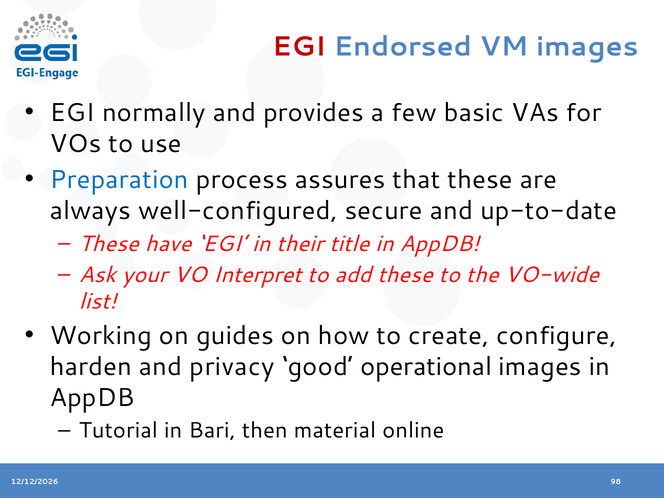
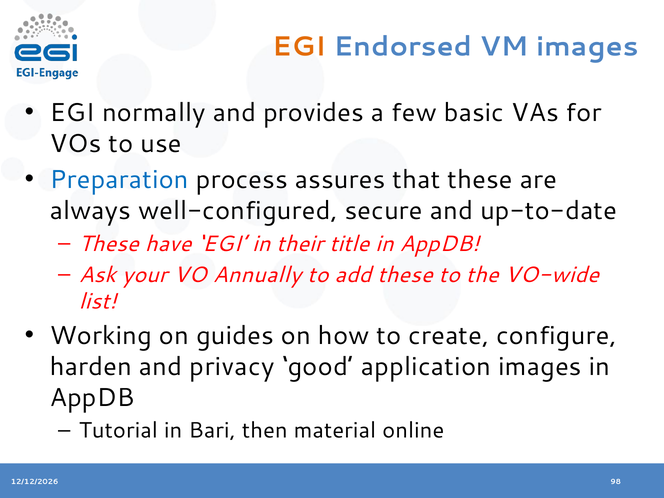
EGI colour: red -> orange (299, 46)
Interpret: Interpret -> Annually (257, 275)
operational: operational -> application (426, 367)
